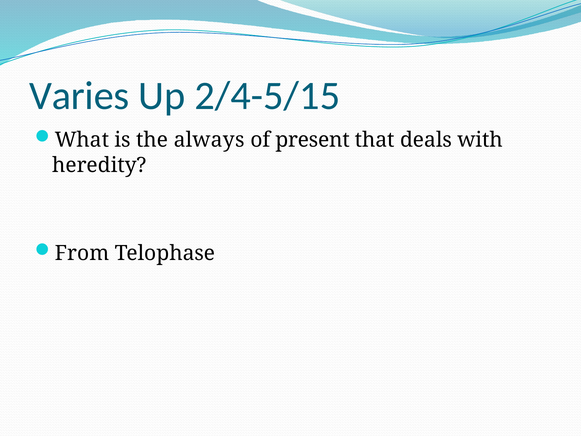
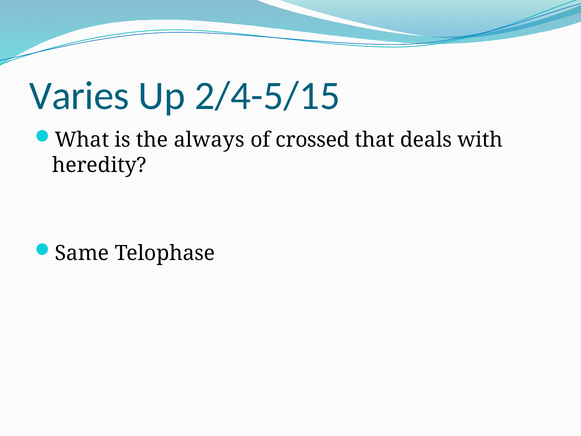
present: present -> crossed (313, 140)
From: From -> Same (82, 253)
